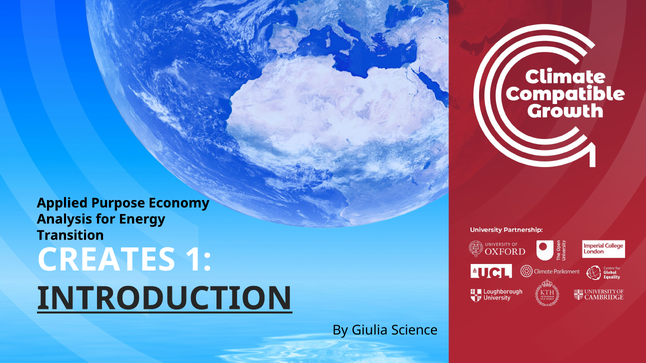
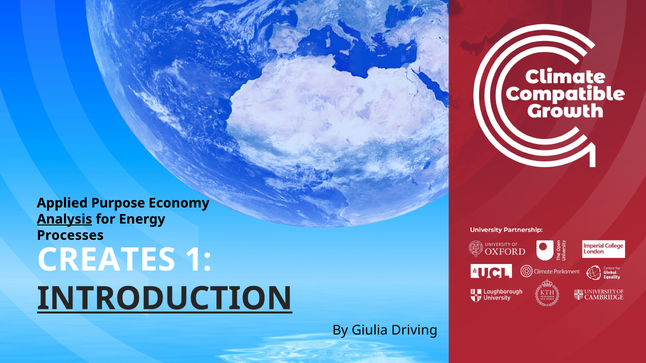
Analysis underline: none -> present (64, 219)
Transition: Transition -> Processes (70, 236)
Science: Science -> Driving (414, 330)
